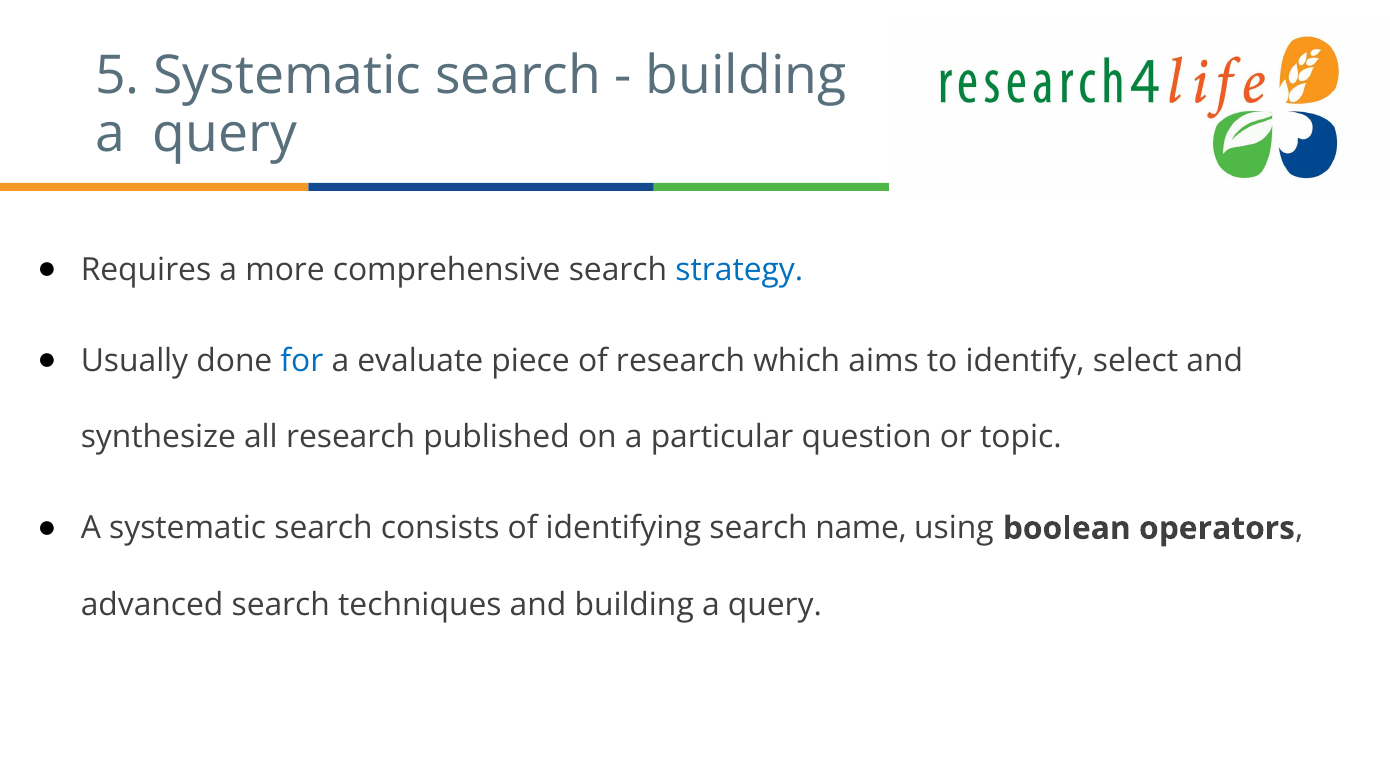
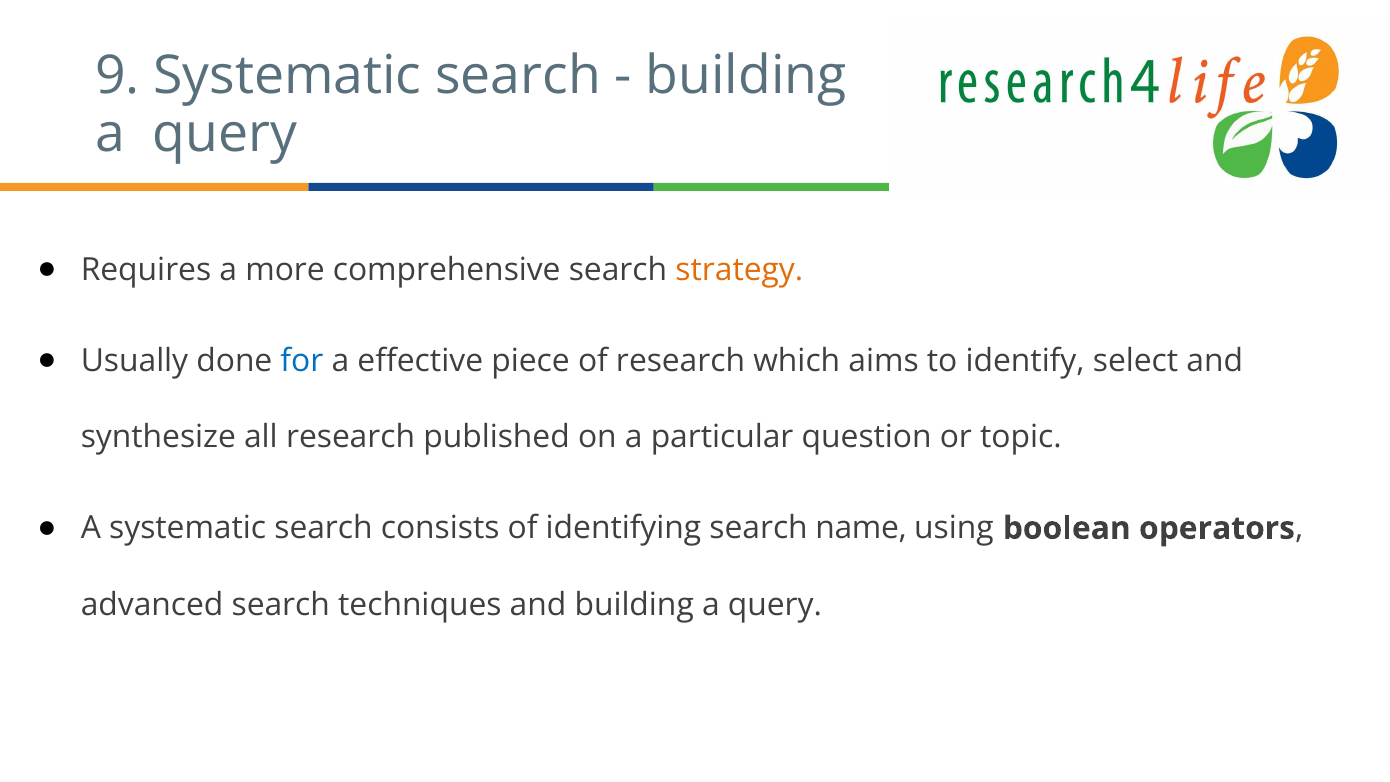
5: 5 -> 9 (117, 76)
strategy colour: blue -> orange (739, 270)
evaluate: evaluate -> effective (420, 361)
